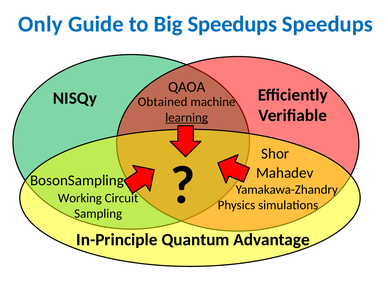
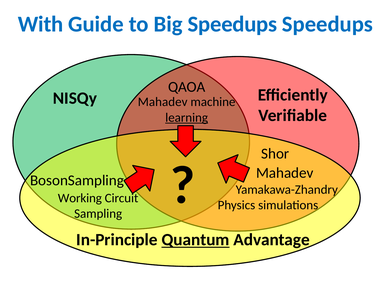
Only: Only -> With (41, 24)
Obtained: Obtained -> Mahadev (163, 102)
Quantum underline: none -> present (196, 240)
